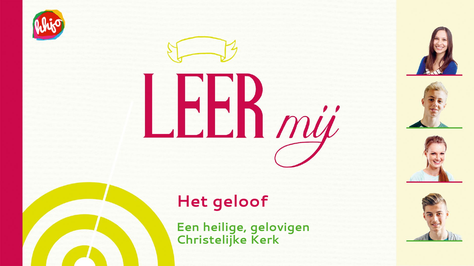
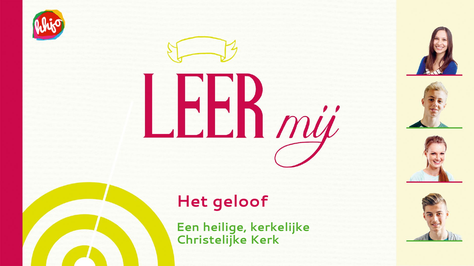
gelovigen: gelovigen -> kerkelijke (280, 228)
